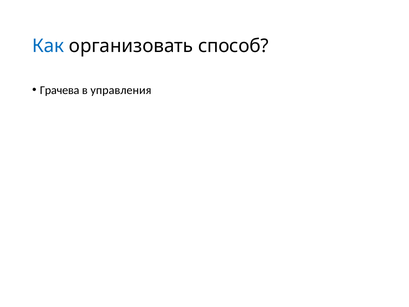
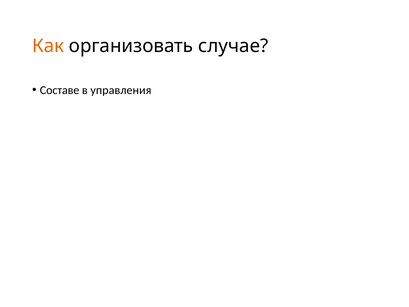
Как colour: blue -> orange (48, 46)
способ: способ -> случае (233, 46)
Грачева: Грачева -> Составе (60, 90)
